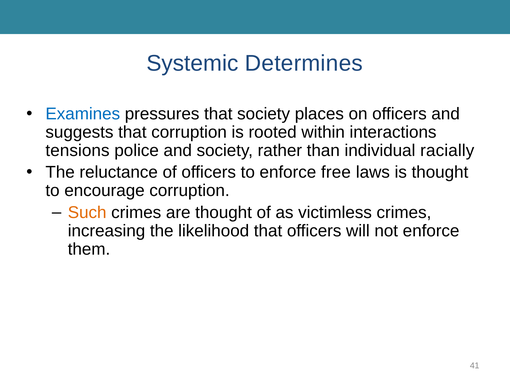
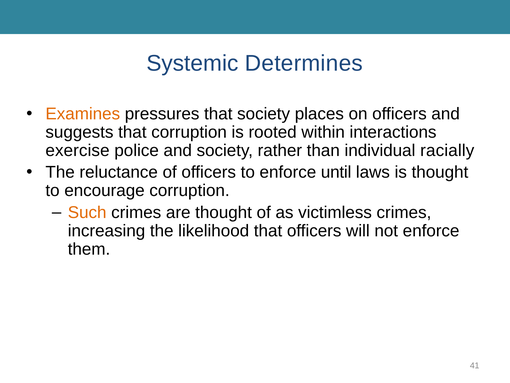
Examines colour: blue -> orange (83, 114)
tensions: tensions -> exercise (78, 150)
free: free -> until (336, 172)
